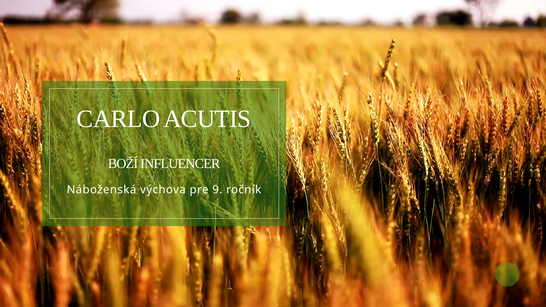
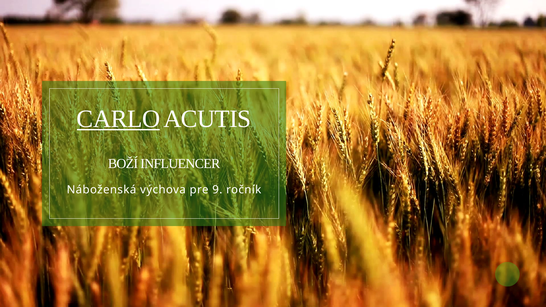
CARLO underline: none -> present (118, 119)
